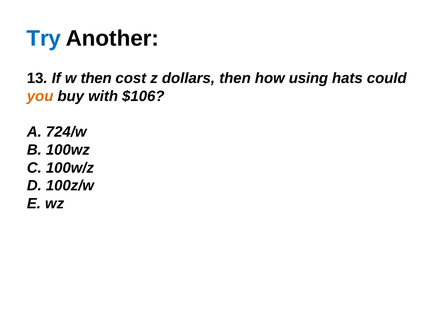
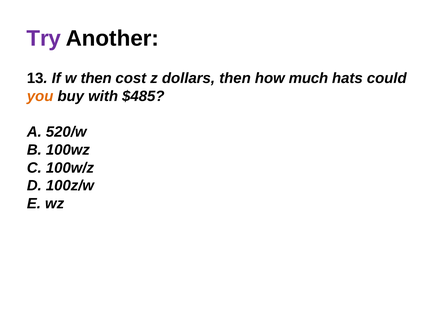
Try colour: blue -> purple (44, 38)
using: using -> much (308, 78)
$106: $106 -> $485 (143, 96)
724/w: 724/w -> 520/w (66, 132)
